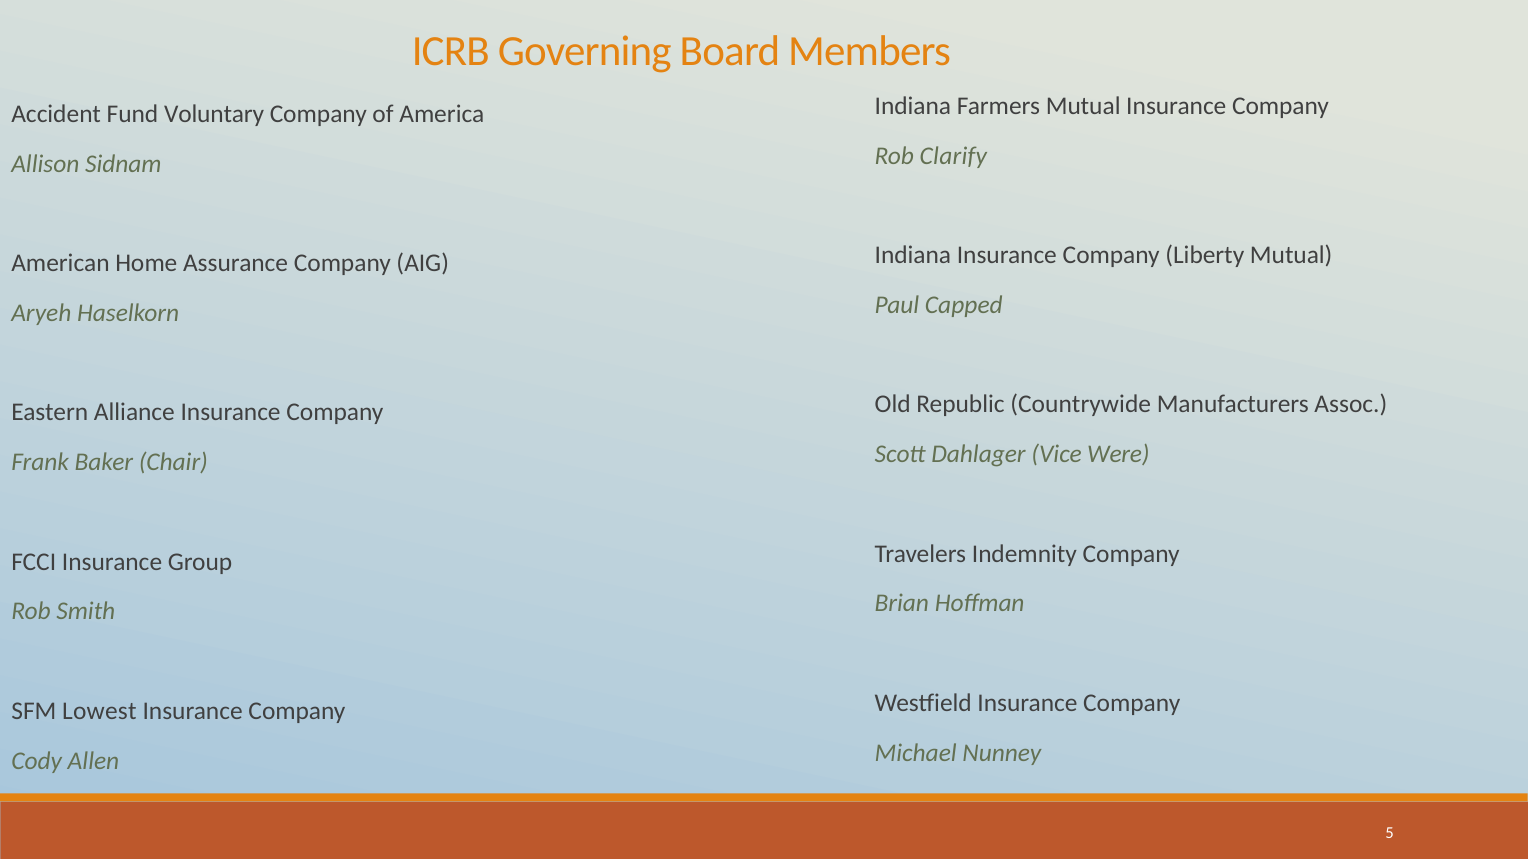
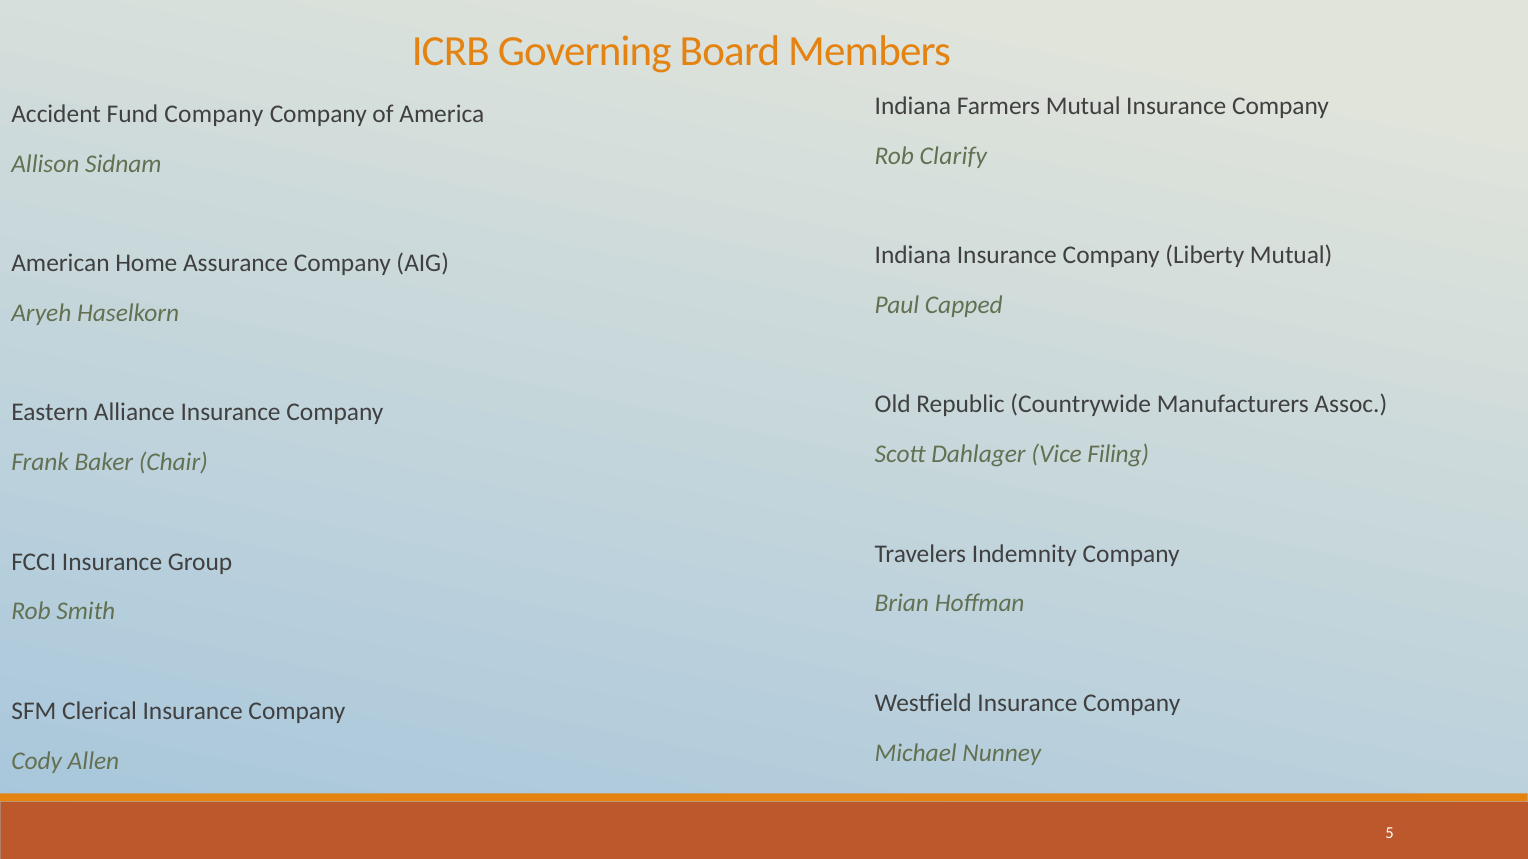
Fund Voluntary: Voluntary -> Company (214, 114)
Were: Were -> Filing (1118, 455)
Lowest: Lowest -> Clerical (100, 711)
